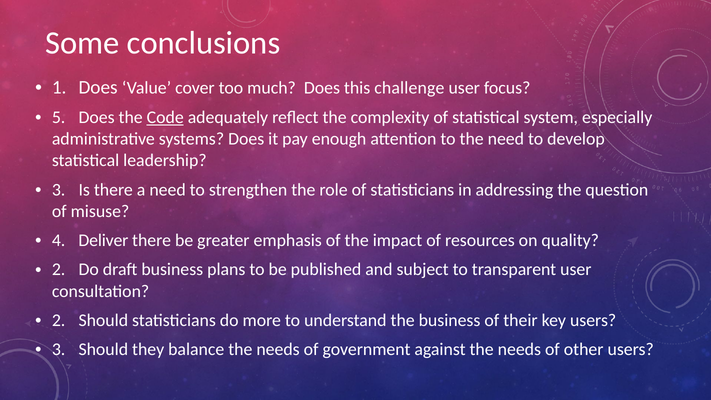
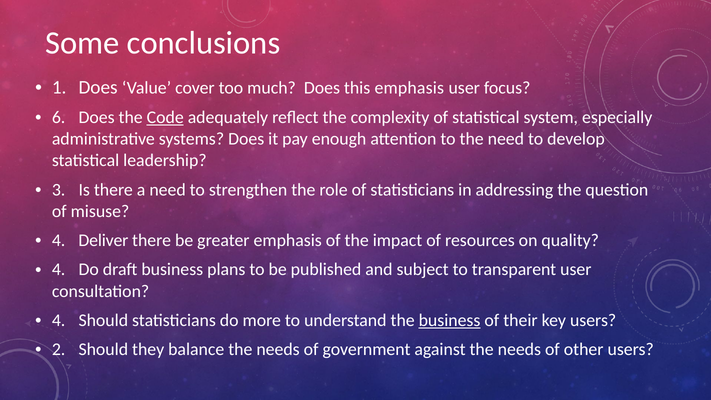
this challenge: challenge -> emphasis (409, 88)
5: 5 -> 6 (59, 117)
2: 2 -> 4 (59, 270)
2: 2 -> 4 (59, 320)
business underline: none -> present (450, 320)
3: 3 -> 2 (59, 349)
